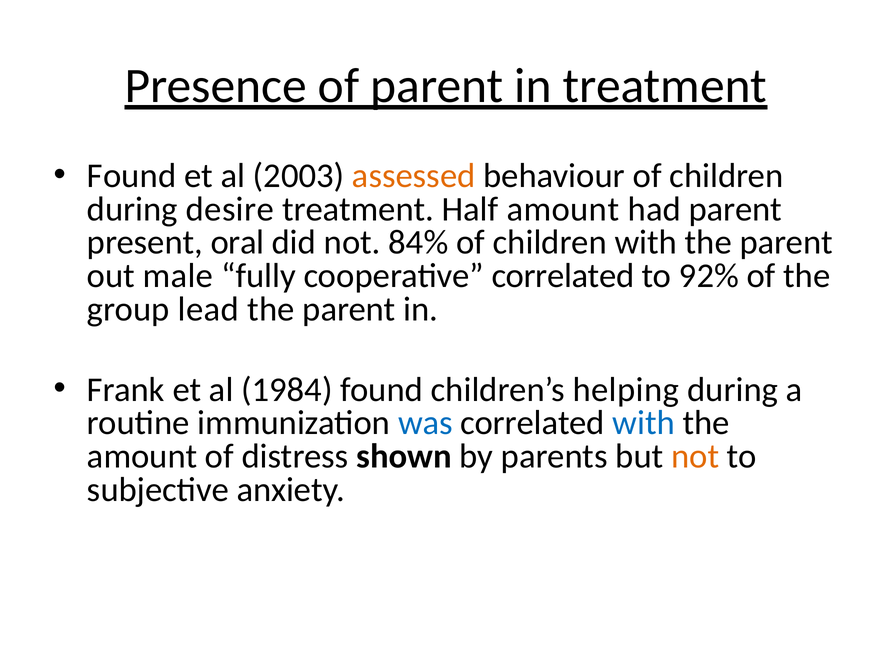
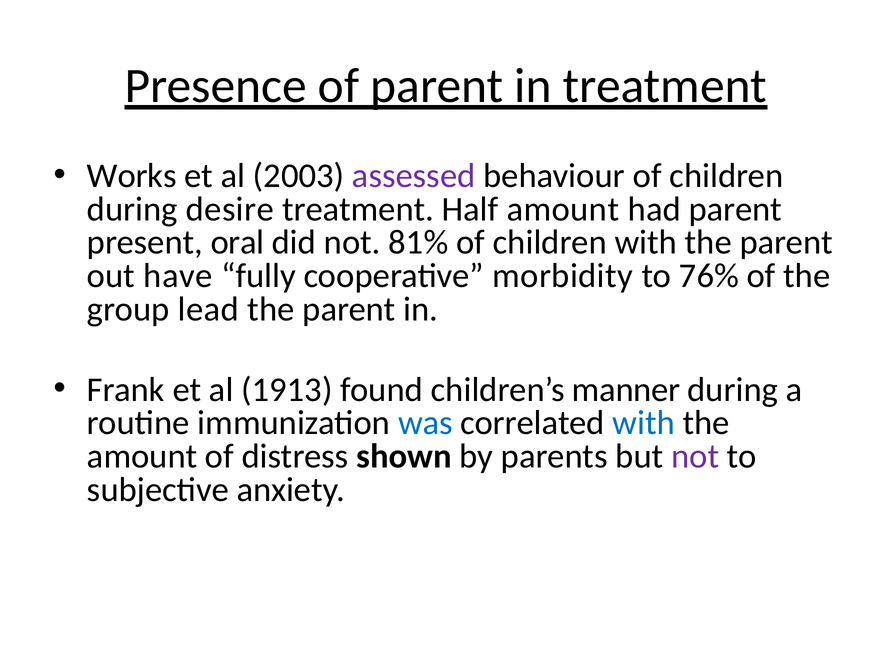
Found: Found -> Works (132, 176)
assessed colour: orange -> purple (414, 176)
84%: 84% -> 81% (418, 242)
male: male -> have (178, 276)
cooperative correlated: correlated -> morbidity (563, 276)
92%: 92% -> 76% (709, 276)
1984: 1984 -> 1913 (287, 390)
helping: helping -> manner (626, 390)
not colour: orange -> purple (695, 456)
